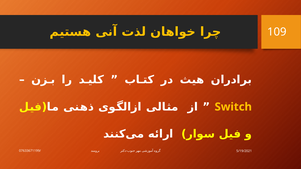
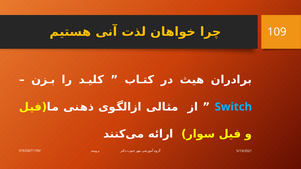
Switch colour: yellow -> light blue (233, 107)
